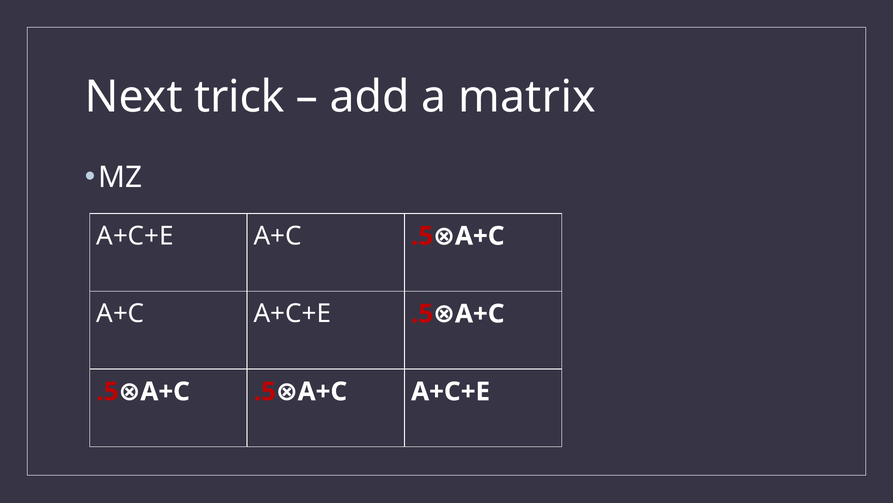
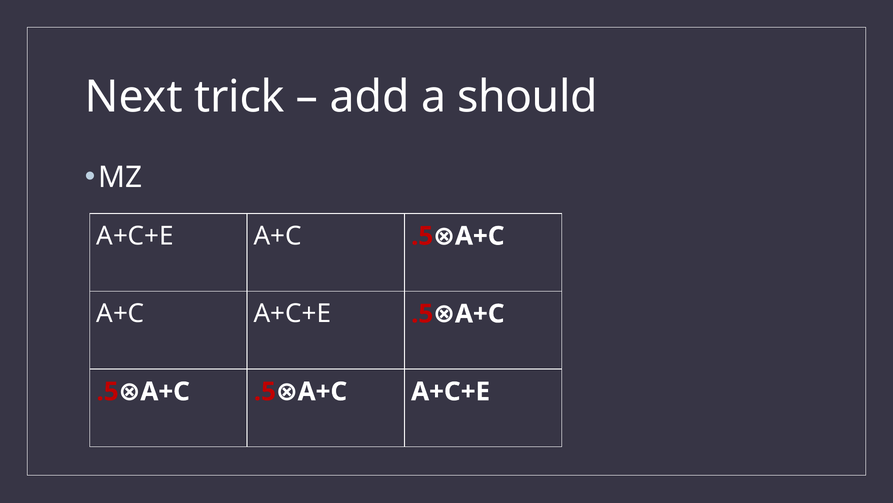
matrix: matrix -> should (527, 97)
